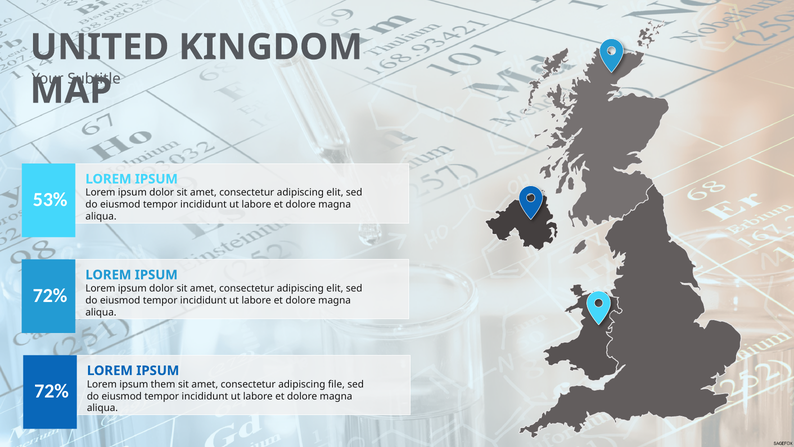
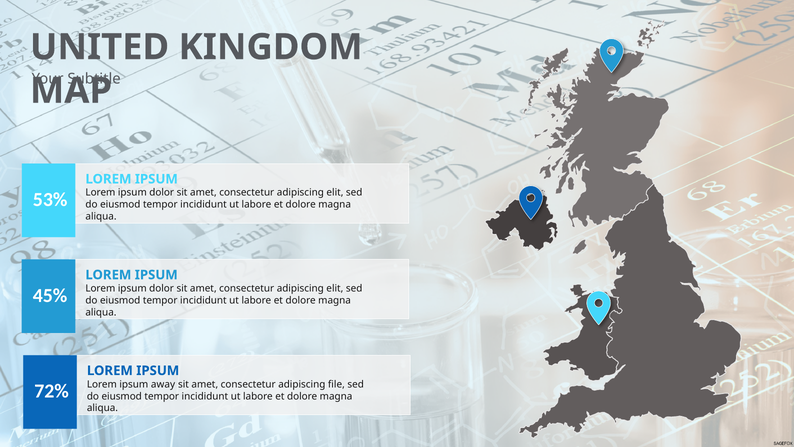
72%: 72% -> 45% (50, 295)
them: them -> away (163, 384)
